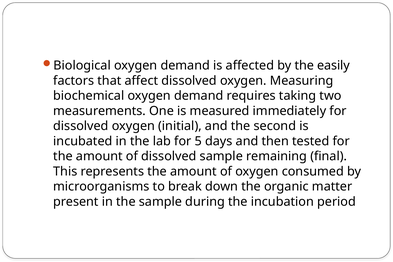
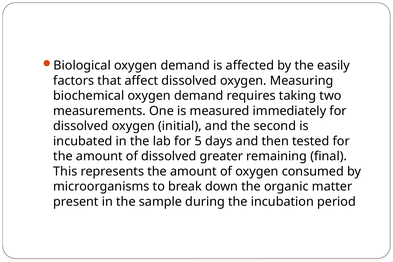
dissolved sample: sample -> greater (221, 156)
